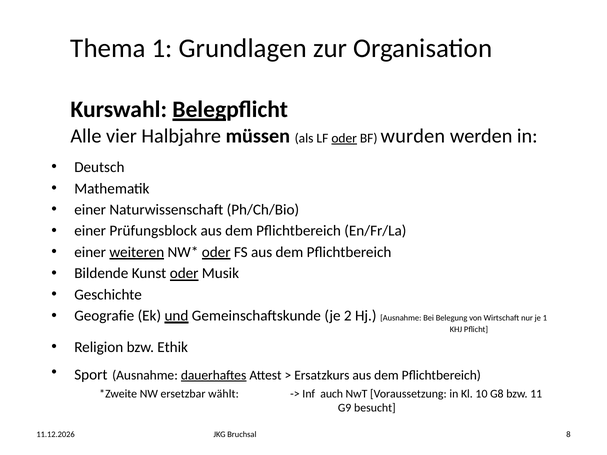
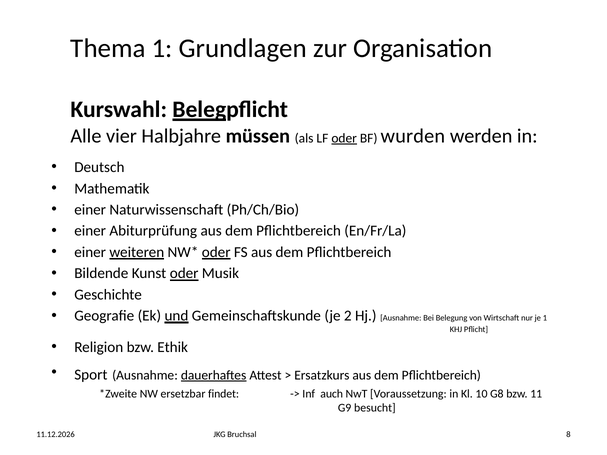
Prüfungsblock: Prüfungsblock -> Abiturprüfung (153, 231)
wählt: wählt -> findet (224, 394)
